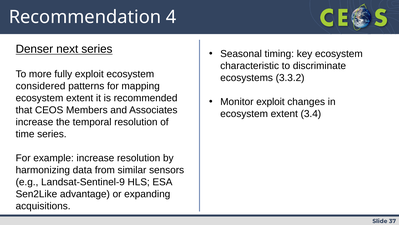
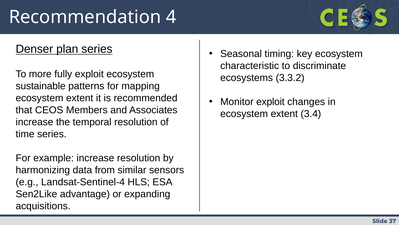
next: next -> plan (67, 49)
considered: considered -> sustainable (41, 86)
Landsat-Sentinel-9: Landsat-Sentinel-9 -> Landsat-Sentinel-4 (83, 182)
